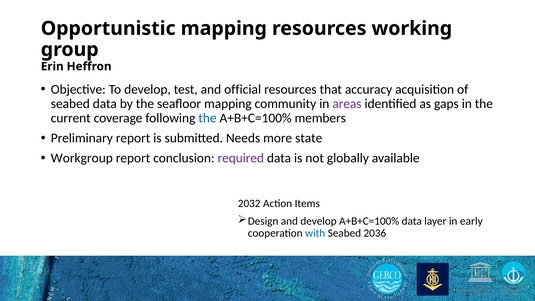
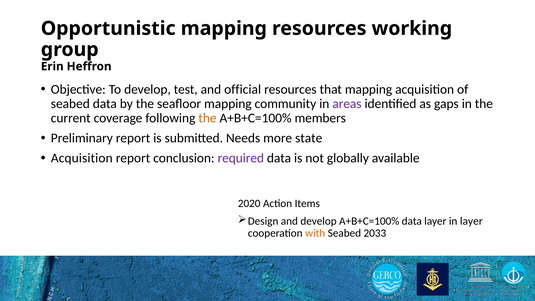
that accuracy: accuracy -> mapping (369, 89)
the colour: blue -> orange (207, 118)
Workgroup: Workgroup -> Acquisition (82, 158)
2032: 2032 -> 2020 (249, 203)
in early: early -> layer (471, 221)
with colour: blue -> orange (315, 233)
2036: 2036 -> 2033 (375, 233)
